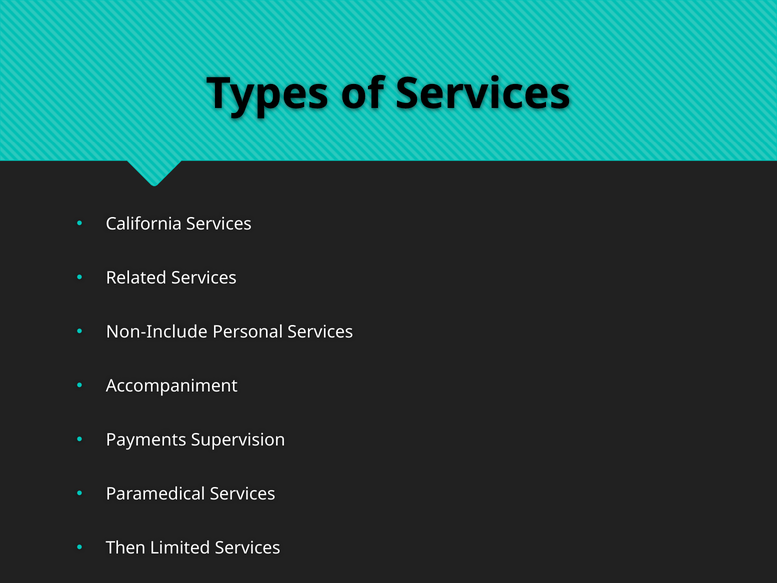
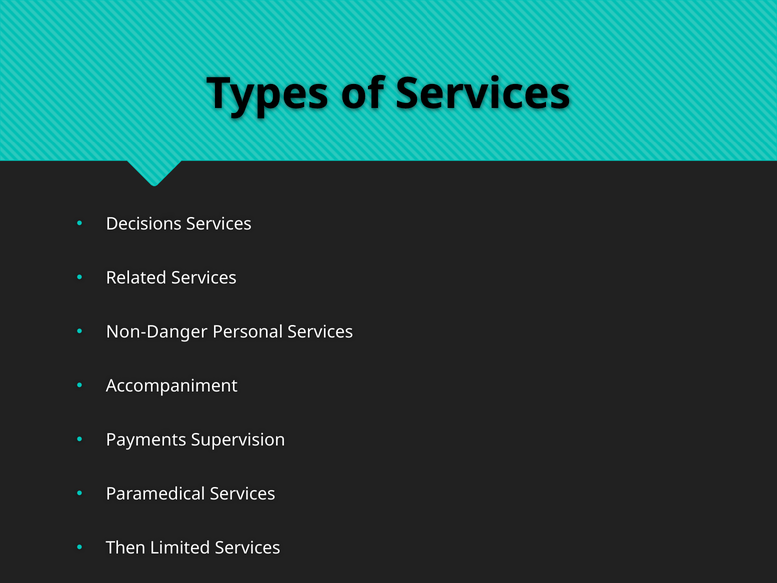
California: California -> Decisions (144, 224)
Non-Include: Non-Include -> Non-Danger (157, 332)
